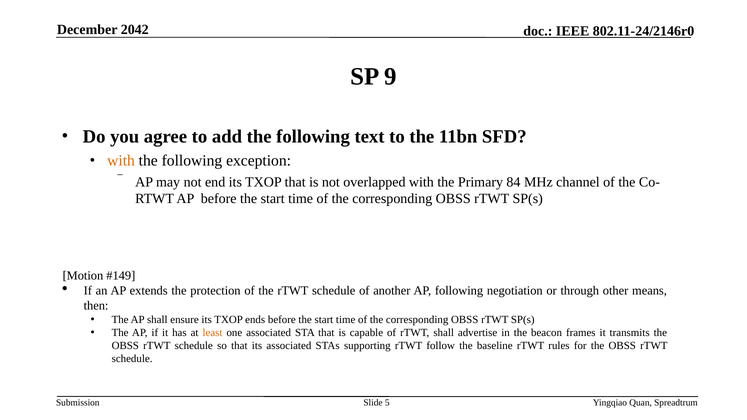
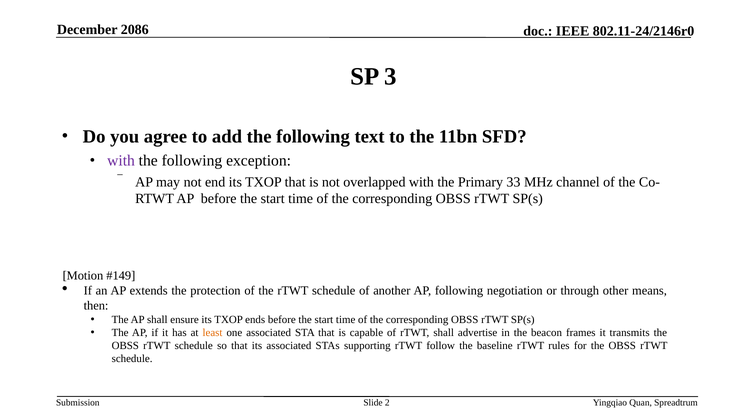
2042: 2042 -> 2086 (135, 30)
9: 9 -> 3 (390, 76)
with colour: orange -> purple (121, 161)
84: 84 -> 33 (513, 182)
5: 5 -> 2 (387, 403)
